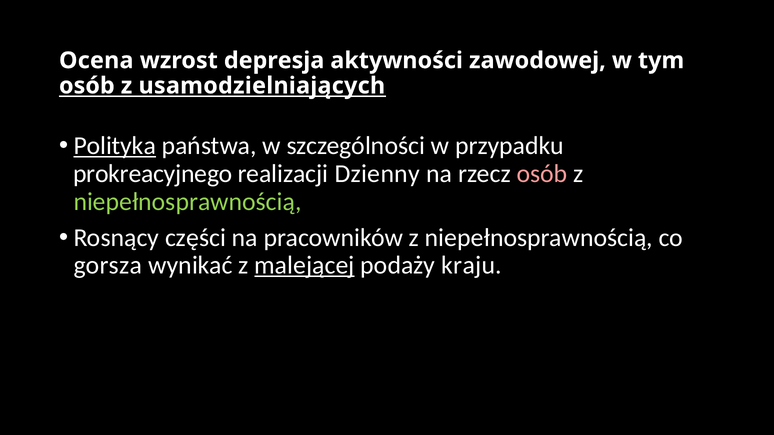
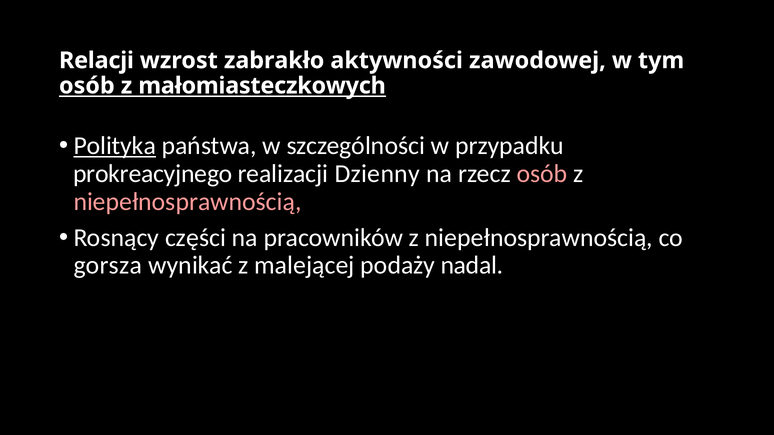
Ocena: Ocena -> Relacji (96, 61)
depresja: depresja -> zabrakło (274, 61)
usamodzielniających: usamodzielniających -> małomiasteczkowych (262, 86)
niepełnosprawnością colour: light green -> pink (187, 202)
malejącej underline: present -> none (304, 266)
kraju: kraju -> nadal (472, 266)
